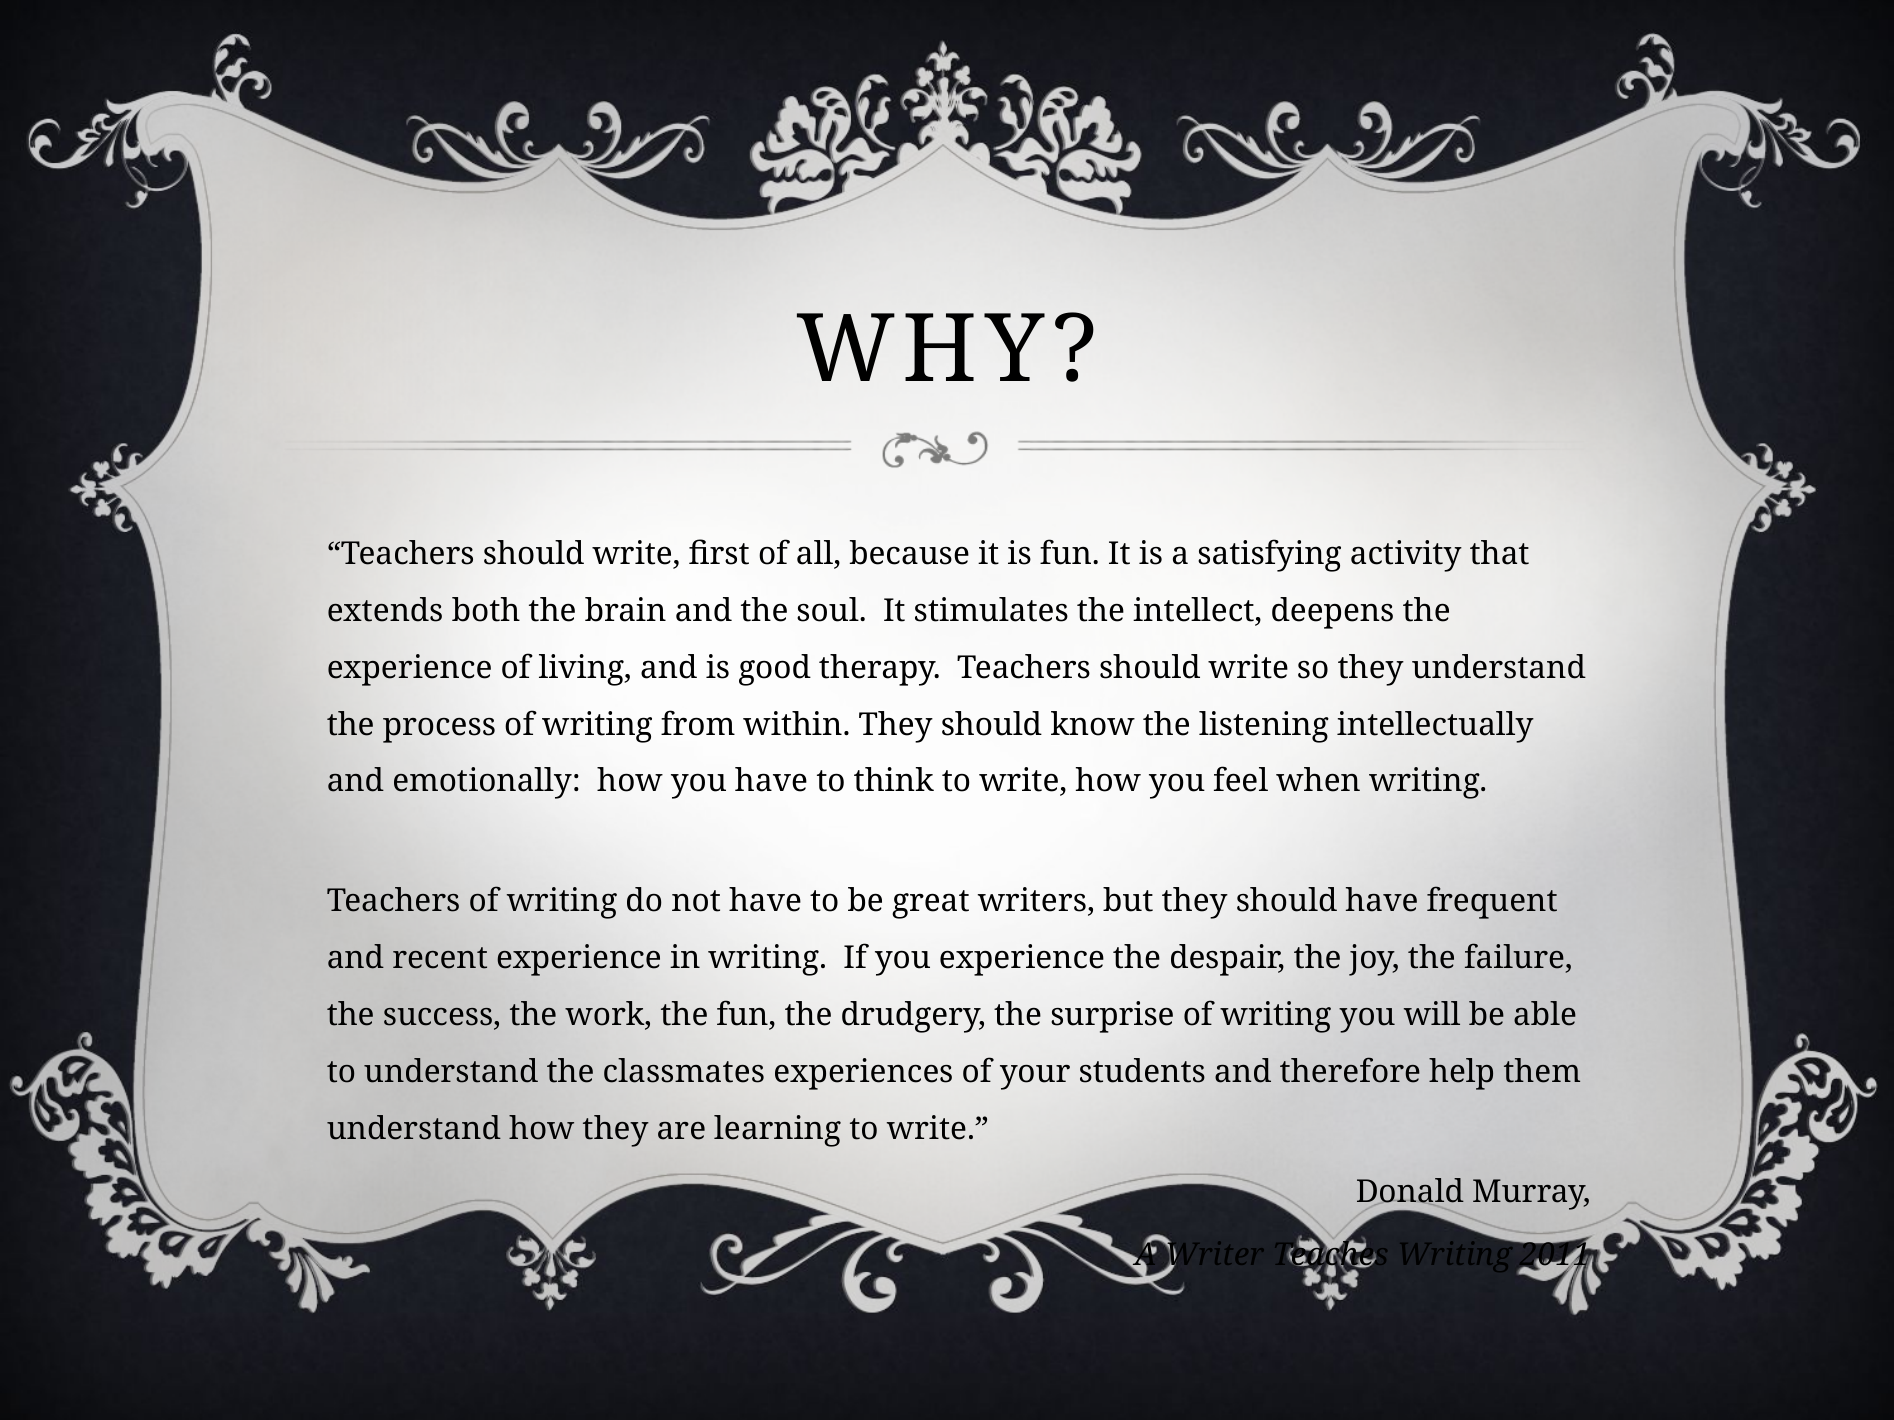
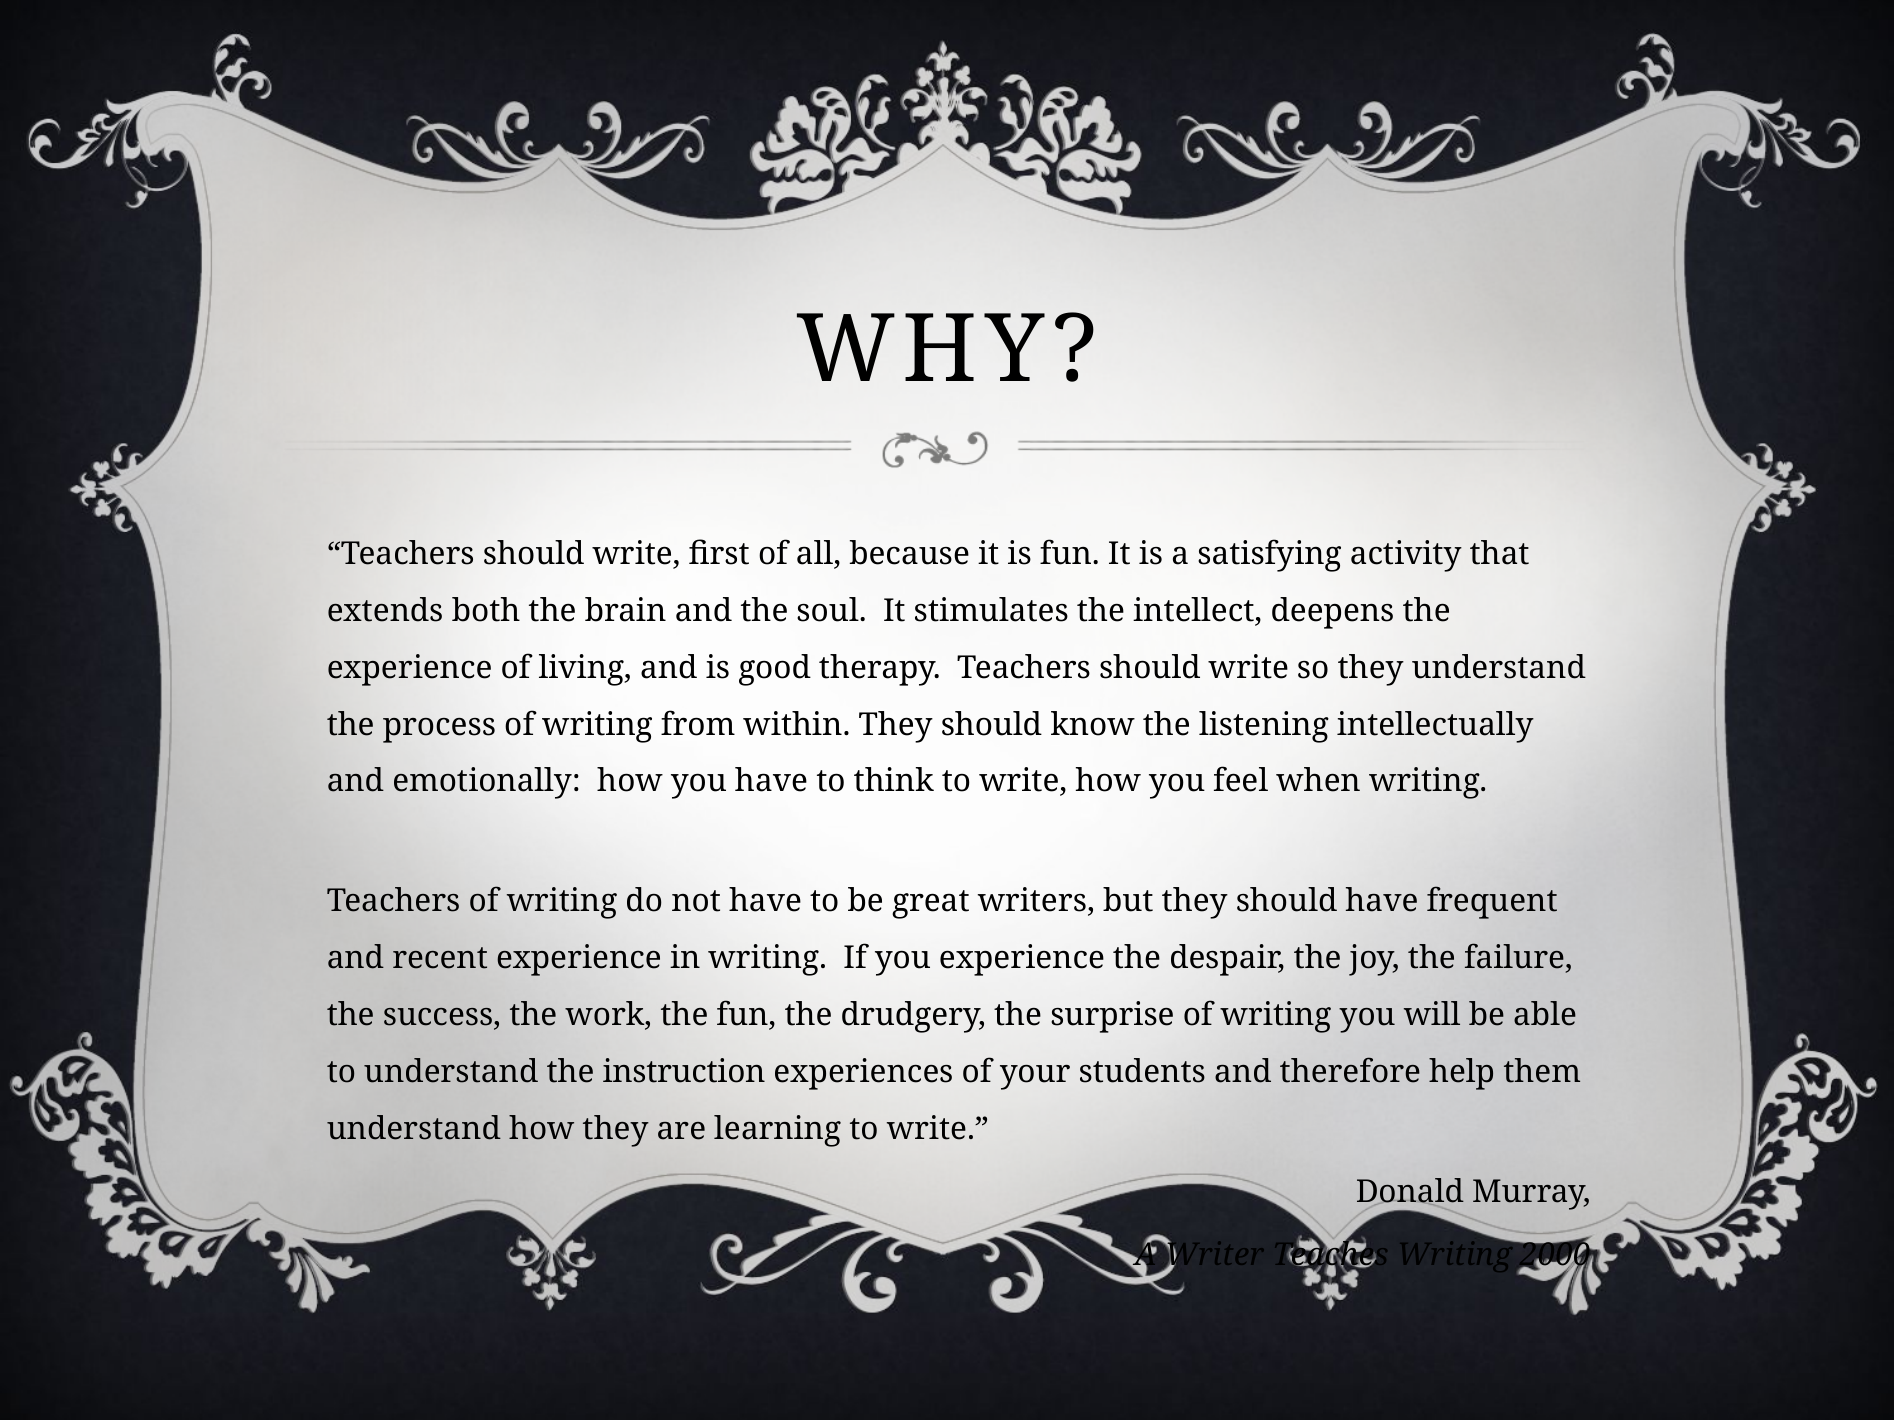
classmates: classmates -> instruction (684, 1072)
2011: 2011 -> 2000 (1555, 1255)
